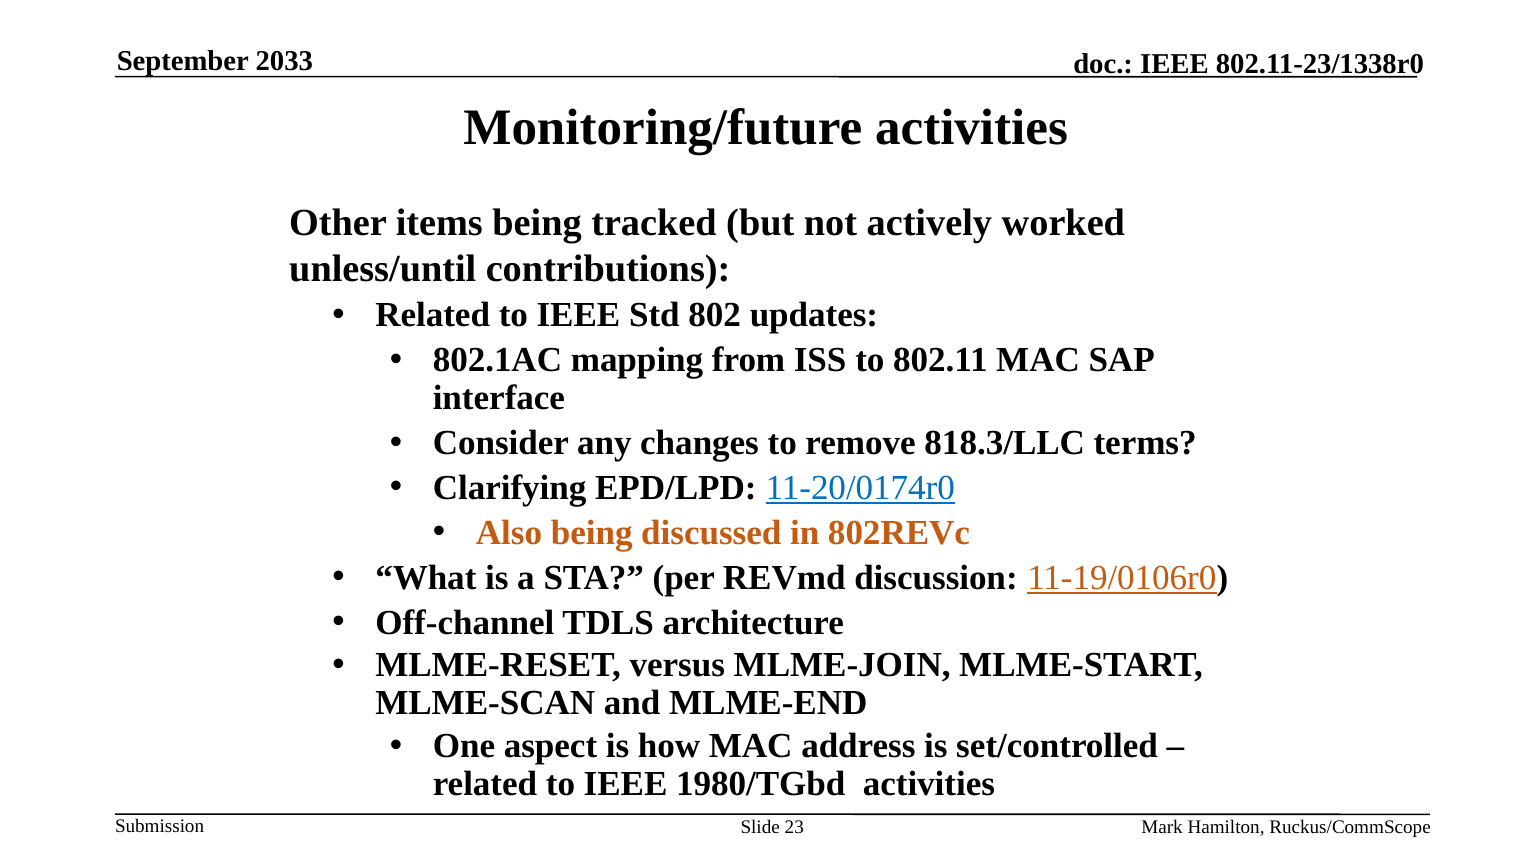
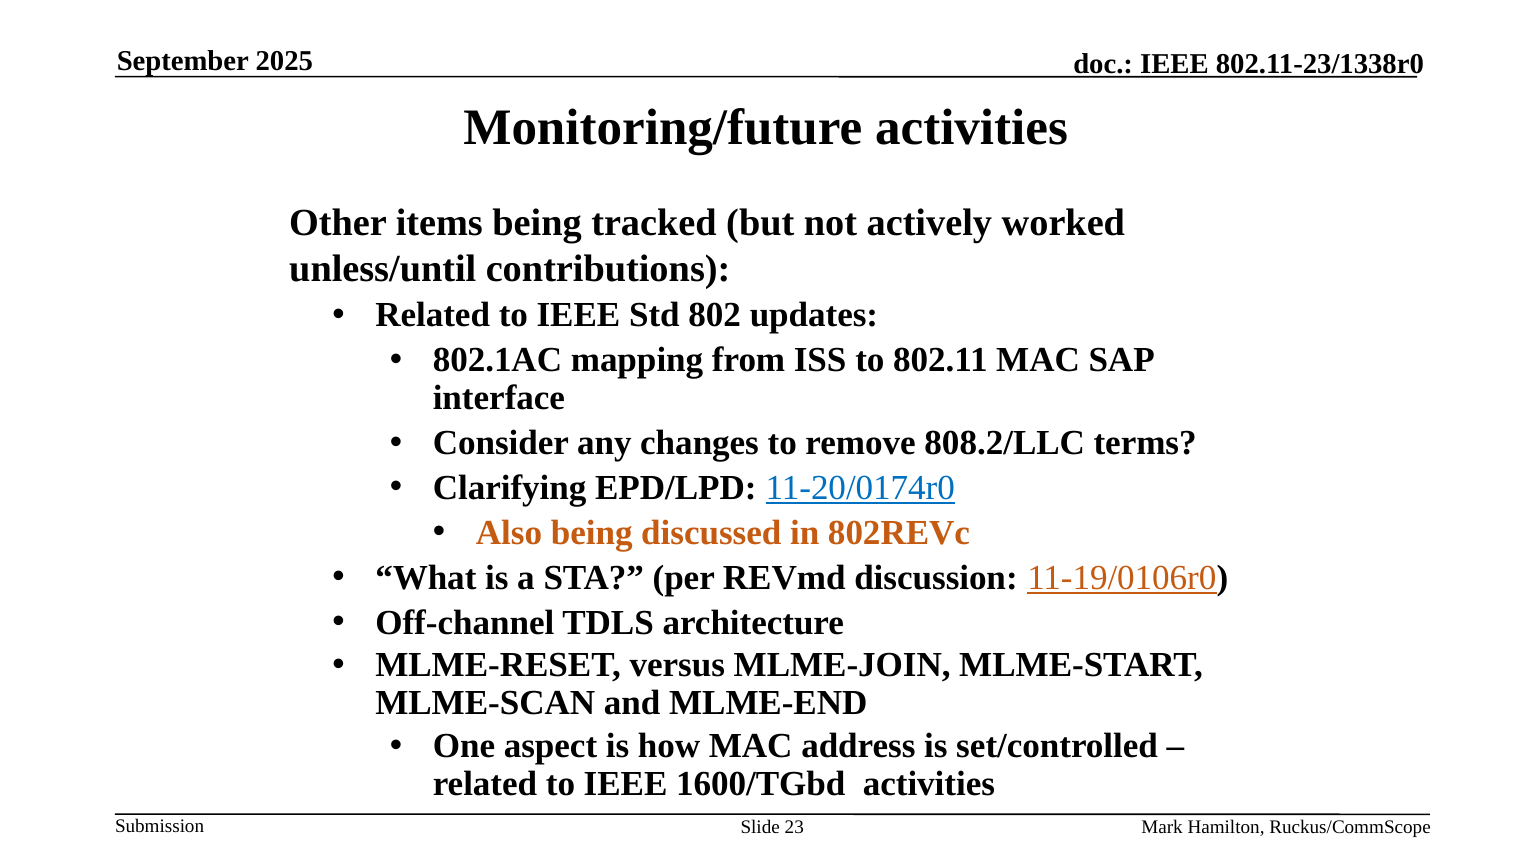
2033: 2033 -> 2025 (284, 61)
818.3/LLC: 818.3/LLC -> 808.2/LLC (1005, 443)
1980/TGbd: 1980/TGbd -> 1600/TGbd (761, 784)
